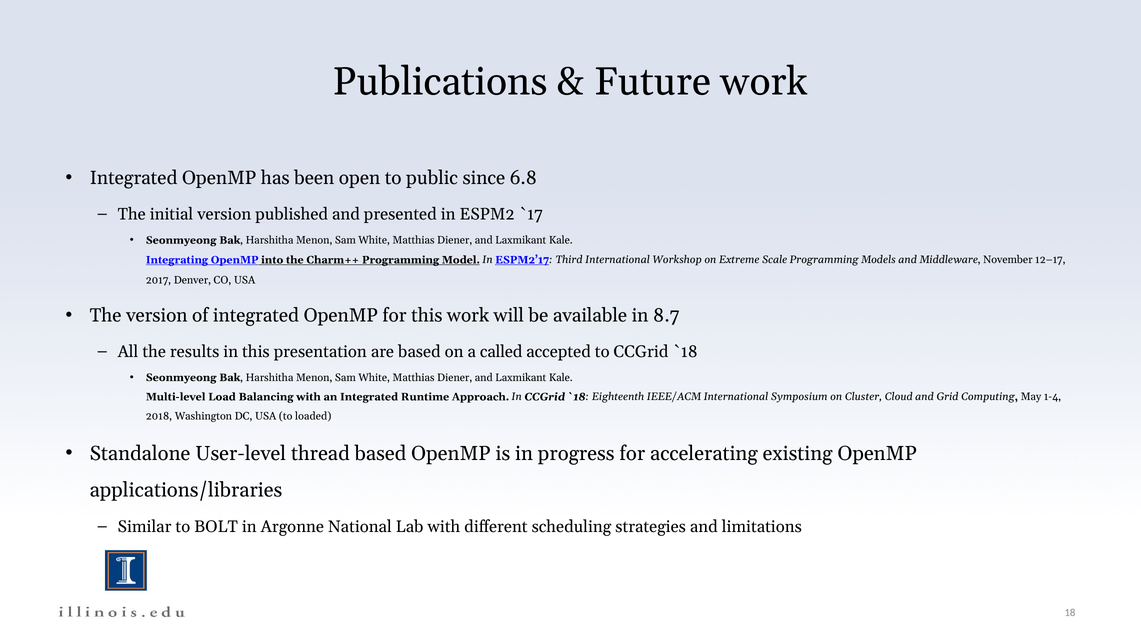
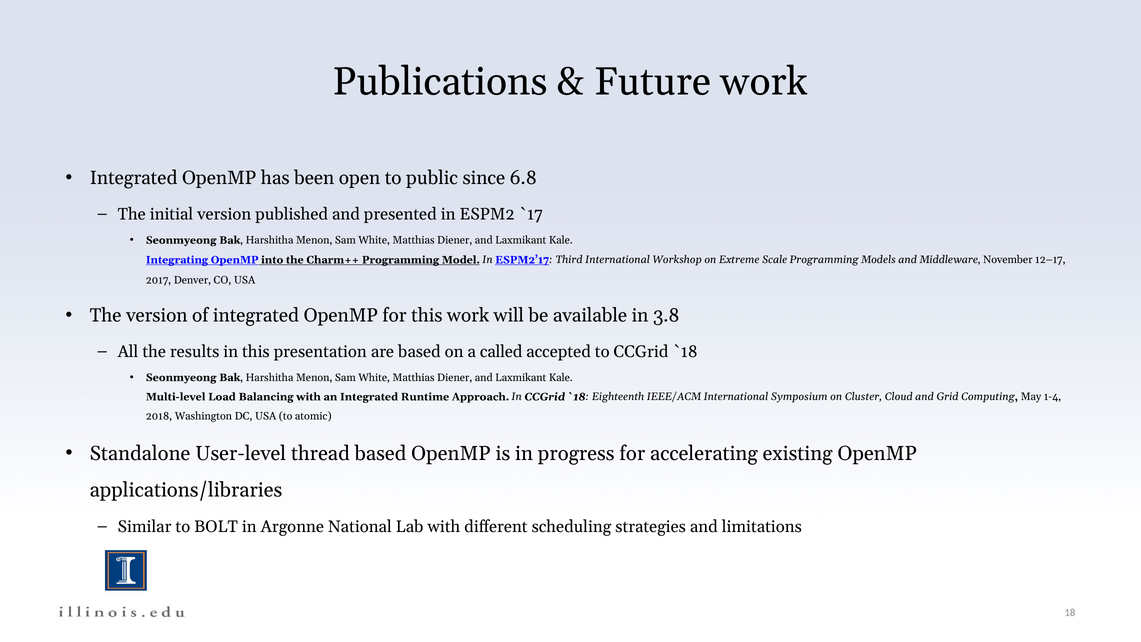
8.7: 8.7 -> 3.8 (666, 315)
loaded: loaded -> atomic (313, 416)
